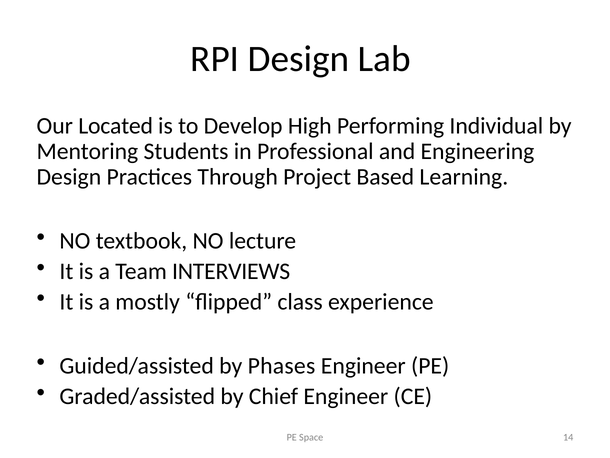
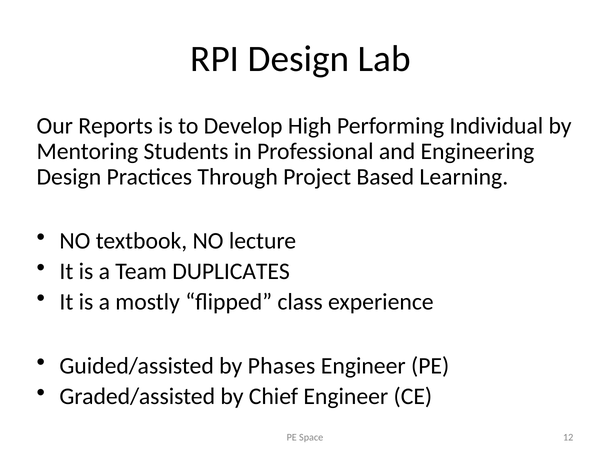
Located: Located -> Reports (116, 126)
INTERVIEWS: INTERVIEWS -> DUPLICATES (231, 271)
14: 14 -> 12 (568, 437)
